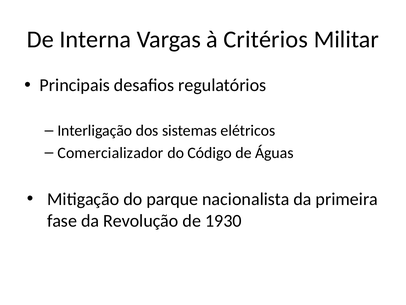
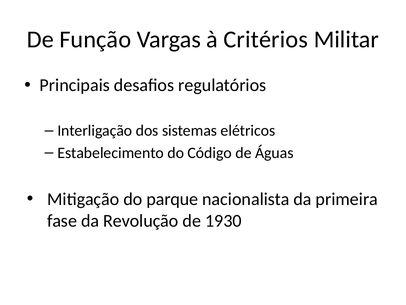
Interna: Interna -> Função (95, 39)
Comercializador: Comercializador -> Estabelecimento (111, 153)
